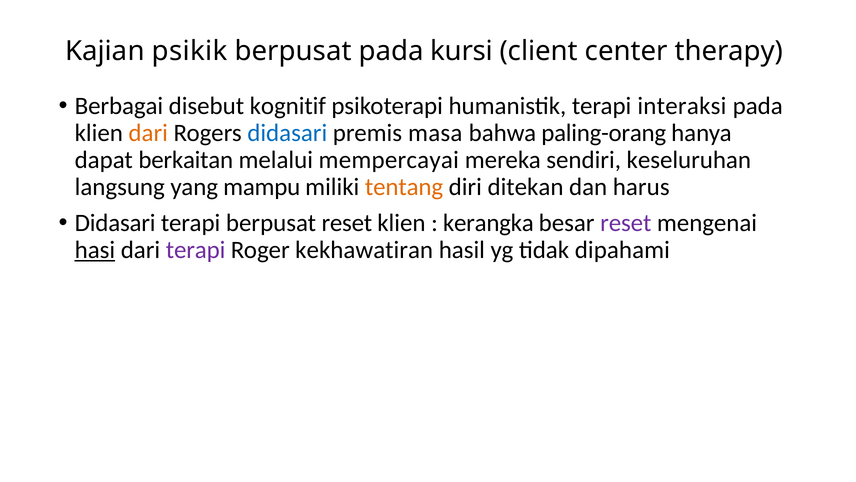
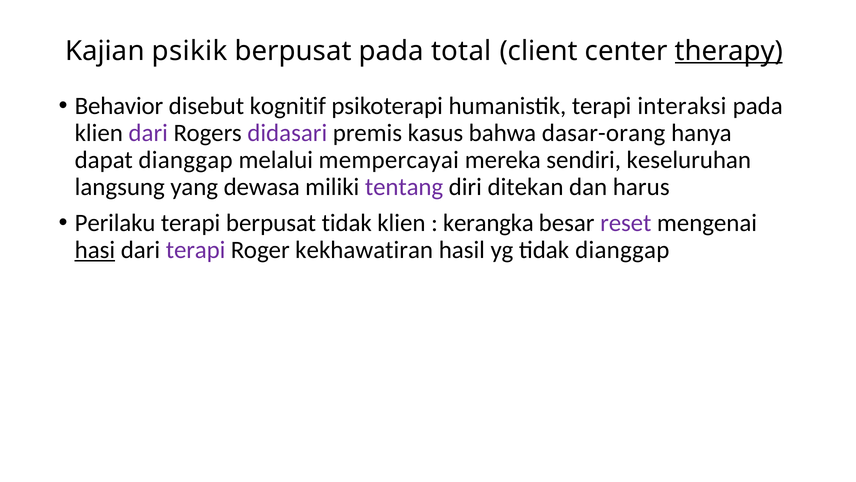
kursi: kursi -> total (461, 51)
therapy underline: none -> present (729, 51)
Berbagai: Berbagai -> Behavior (119, 106)
dari colour: orange -> purple (148, 133)
didasari colour: blue -> purple (287, 133)
masa: masa -> kasus (435, 133)
paling-orang: paling-orang -> dasar-orang (604, 133)
dapat berkaitan: berkaitan -> dianggap (186, 160)
mampu: mampu -> dewasa (262, 187)
tentang colour: orange -> purple (404, 187)
Didasari: Didasari -> Perilaku (115, 223)
berpusat reset: reset -> tidak (347, 223)
tidak dipahami: dipahami -> dianggap (622, 250)
